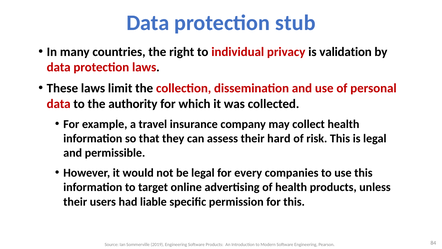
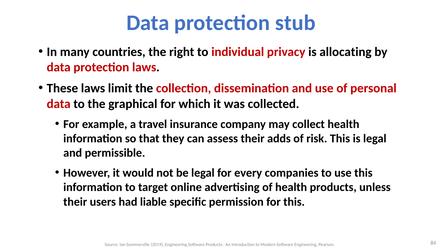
validation: validation -> allocating (345, 52)
authority: authority -> graphical (133, 104)
hard: hard -> adds (279, 138)
